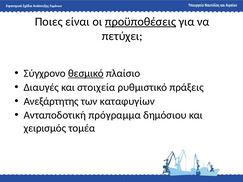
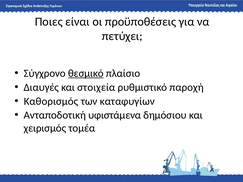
προϋποθέσεις underline: present -> none (140, 22)
πράξεις: πράξεις -> παροχή (187, 87)
Ανεξάρτητης: Ανεξάρτητης -> Καθορισμός (51, 101)
πρόγραμμα: πρόγραμμα -> υφιστάμενα (115, 115)
